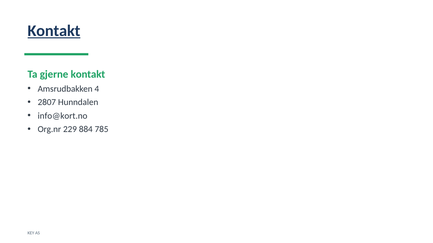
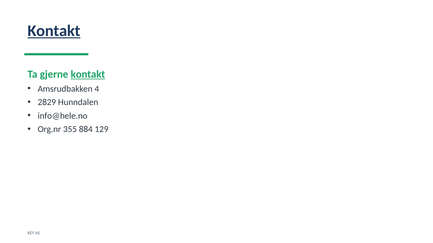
kontakt underline: none -> present (88, 75)
2807: 2807 -> 2829 (47, 103)
info@kort.no: info@kort.no -> info@hele.no (63, 116)
229: 229 -> 355 (70, 130)
785: 785 -> 129 (102, 130)
